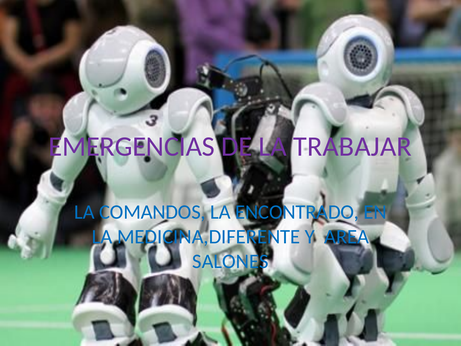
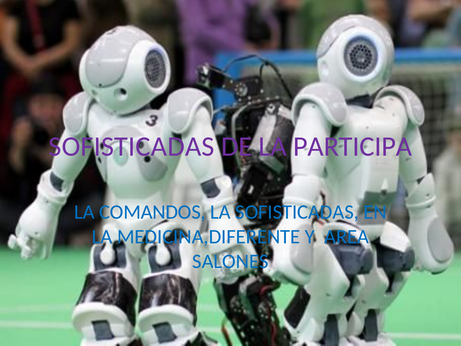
EMERGENCIAS: EMERGENCIAS -> SOFISTICADAS (131, 146)
TRABAJAR: TRABAJAR -> PARTICIPA (353, 146)
LA ENCONTRADO: ENCONTRADO -> SOFISTICADAS (297, 212)
